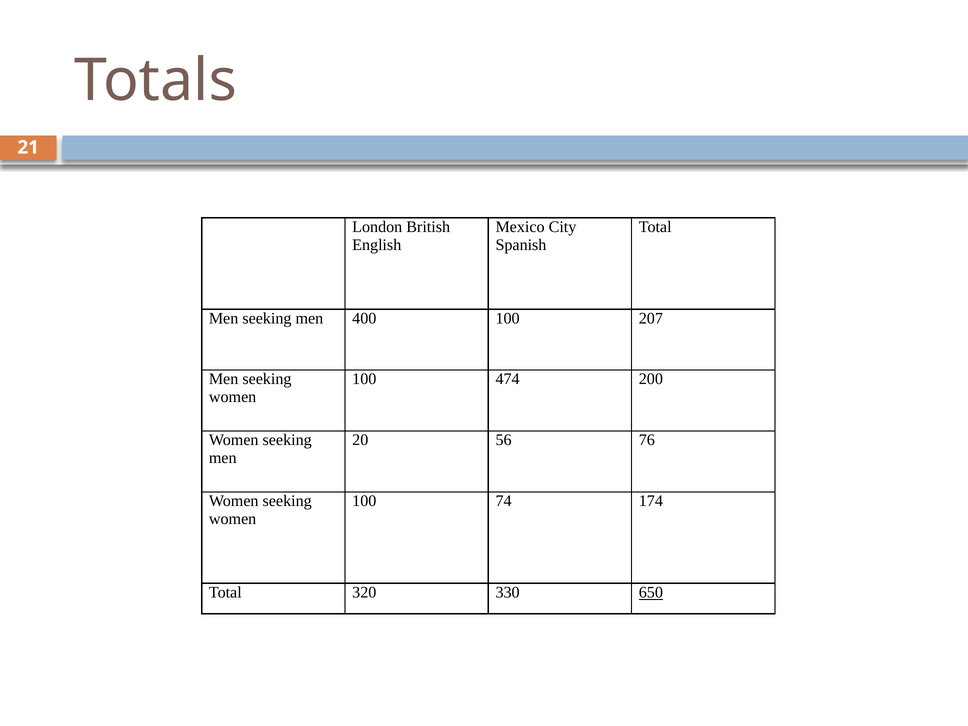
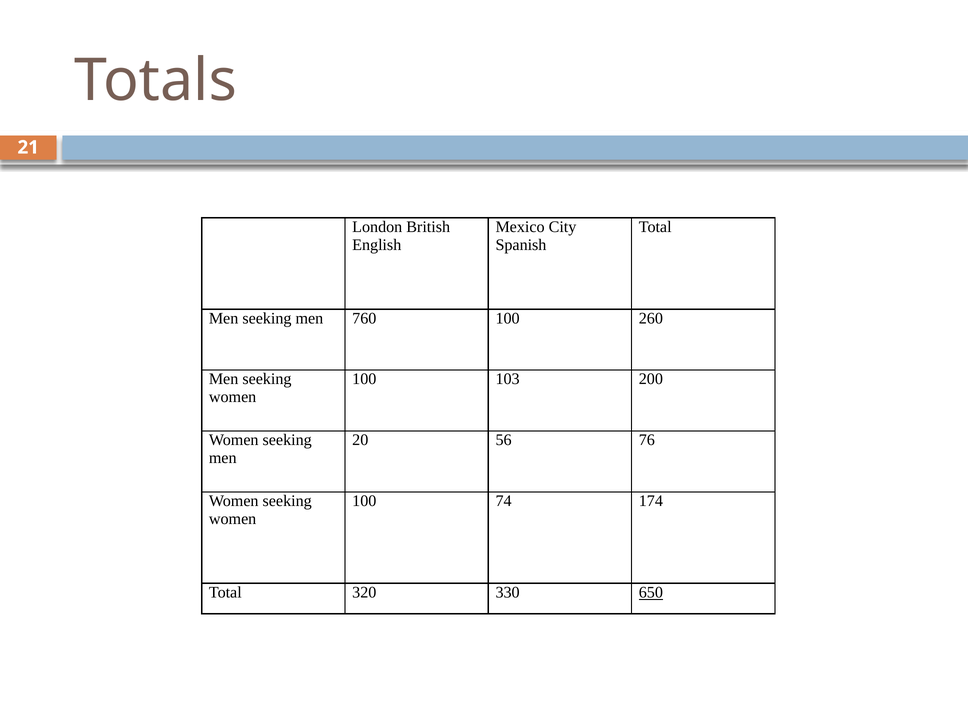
400: 400 -> 760 (364, 318)
207: 207 -> 260 (651, 318)
474: 474 -> 103 (508, 379)
